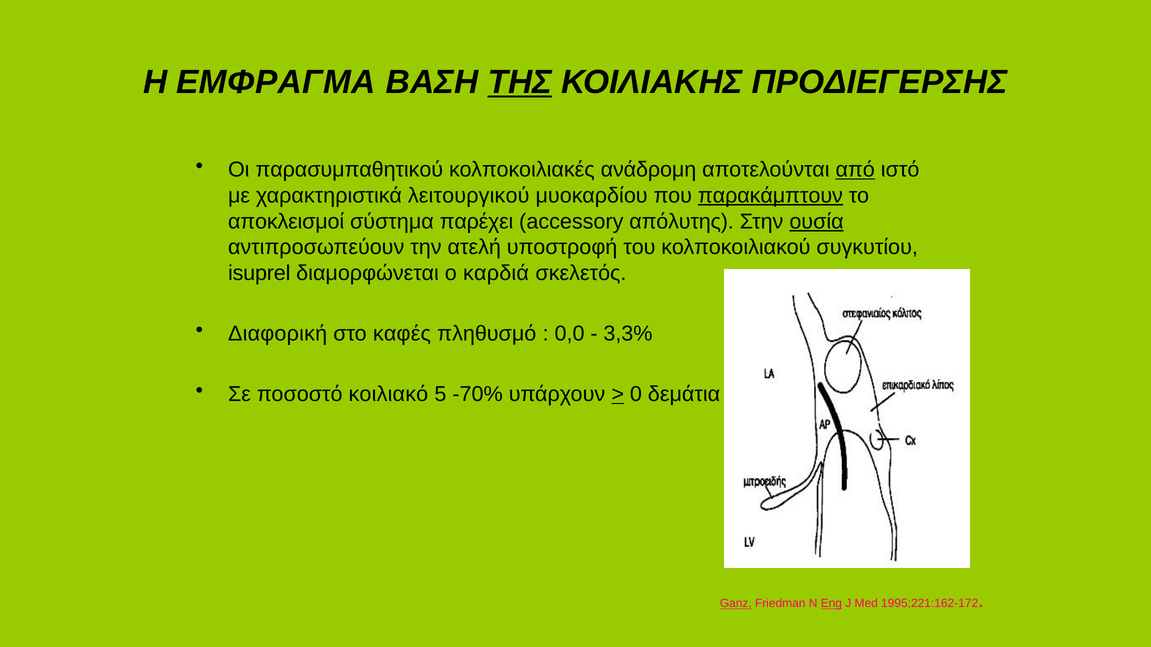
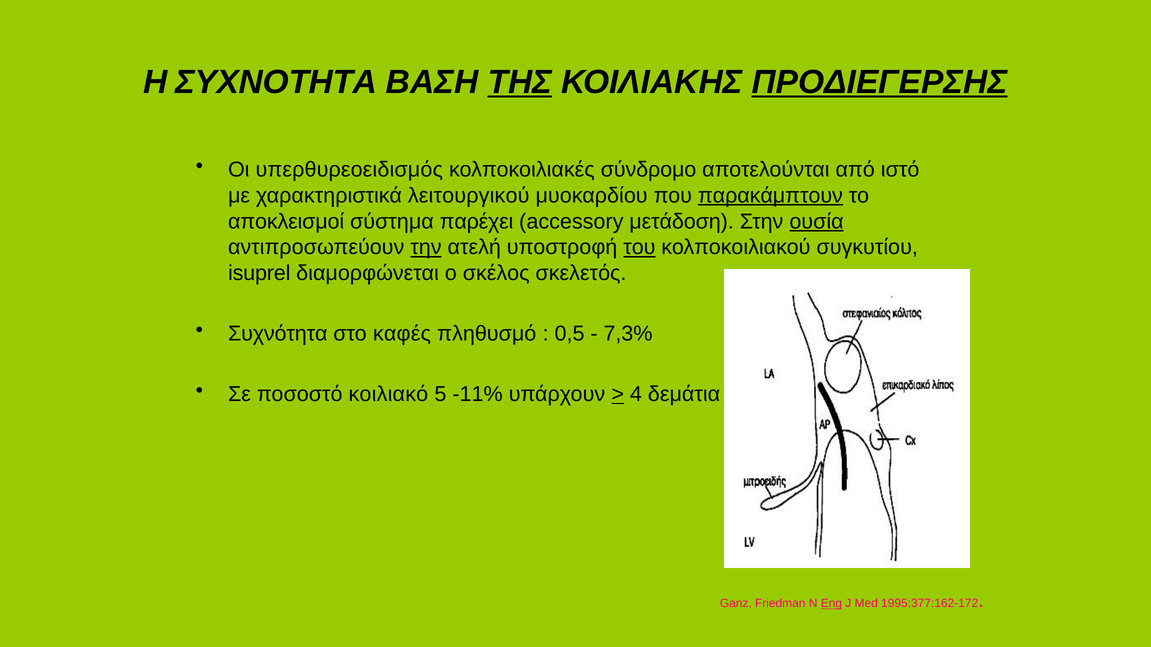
ΕΜΦΡΑΓΜΑ: ΕΜΦΡΑΓΜΑ -> ΣΥΧΝΟΤΗΤΑ (276, 82)
ΠΡΟΔΙΕΓΕΡΣΗΣ underline: none -> present (880, 82)
παρασυμπαθητικού: παρασυμπαθητικού -> υπερθυρεοειδισμός (349, 170)
ανάδρομη: ανάδρομη -> σύνδρομο (648, 170)
από underline: present -> none (855, 170)
απόλυτης: απόλυτης -> μετάδοση (682, 222)
την underline: none -> present (426, 248)
του underline: none -> present (639, 248)
καρδιά: καρδιά -> σκέλος (496, 273)
Διαφορική: Διαφορική -> Συχνότητα (278, 334)
0,0: 0,0 -> 0,5 (570, 334)
3,3%: 3,3% -> 7,3% (628, 334)
-70%: -70% -> -11% (478, 394)
0: 0 -> 4 (636, 394)
Ganz underline: present -> none (736, 604)
1995;221:162-172: 1995;221:162-172 -> 1995;377:162-172 (930, 604)
